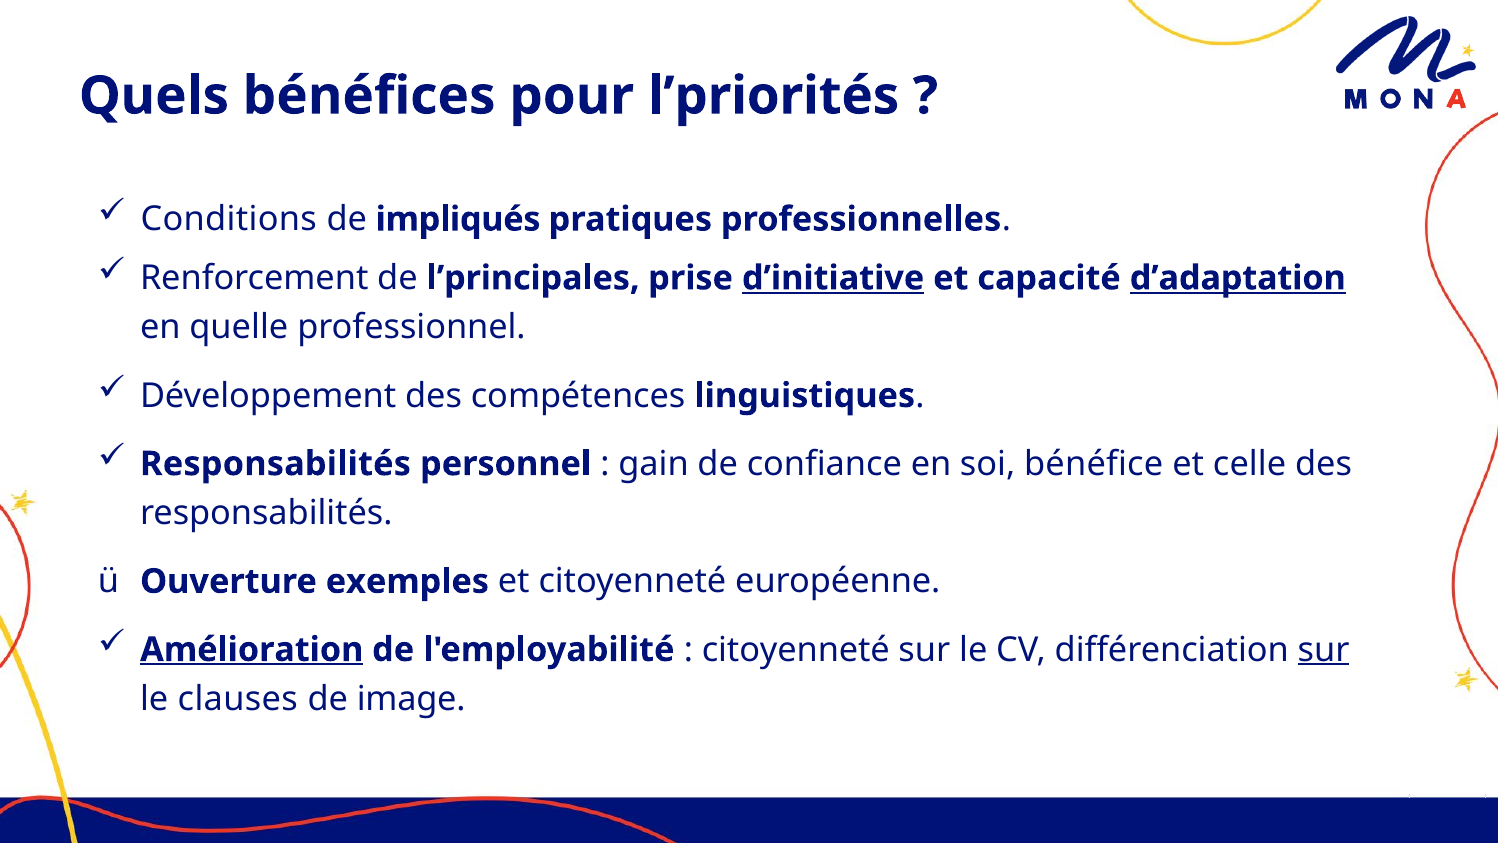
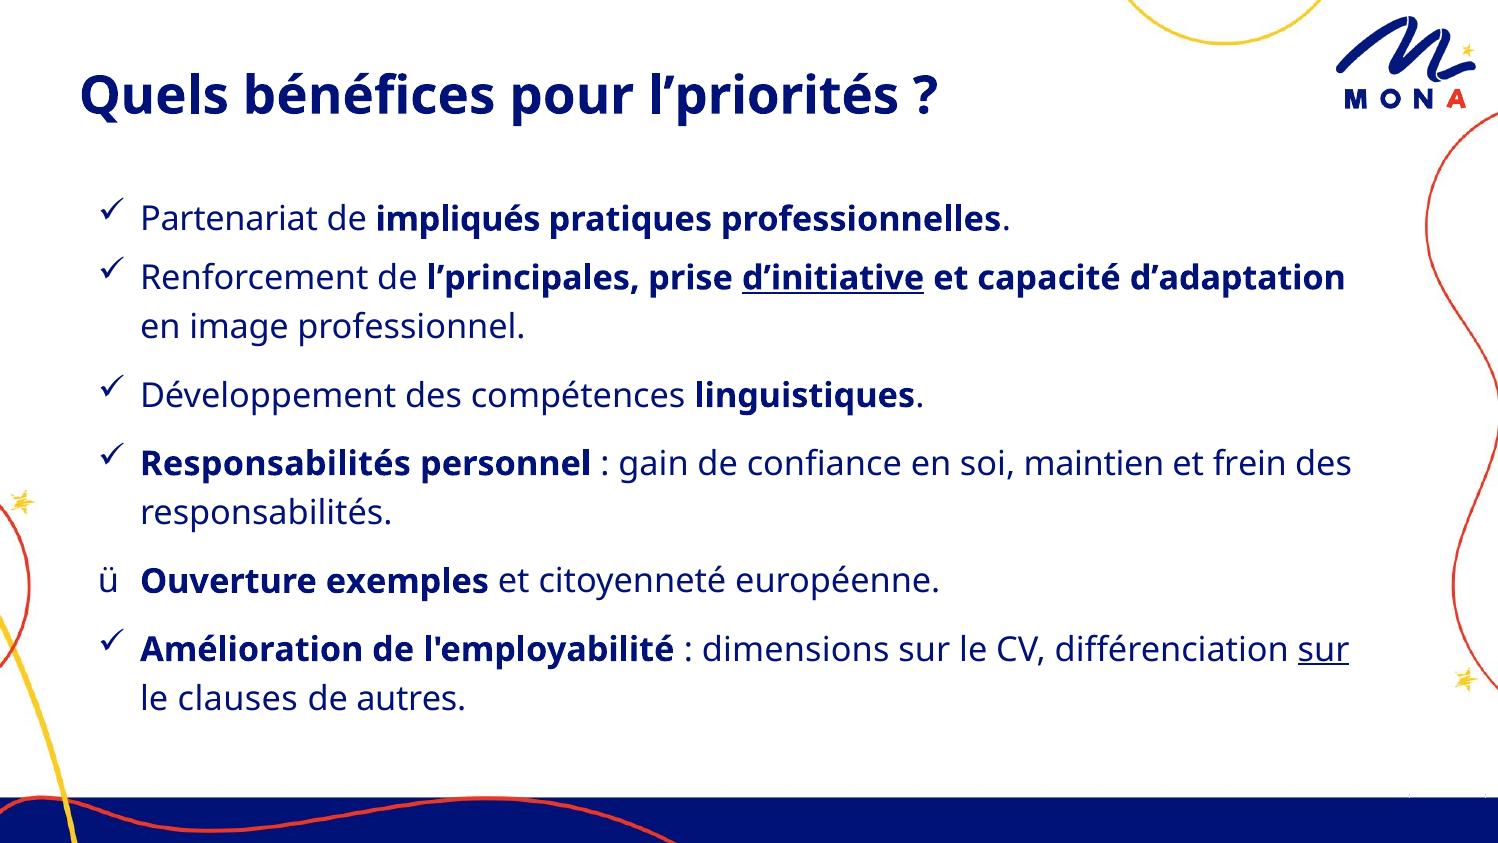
Conditions: Conditions -> Partenariat (229, 219)
d’adaptation underline: present -> none (1238, 278)
quelle: quelle -> image (239, 327)
bénéfice: bénéfice -> maintien (1094, 464)
celle: celle -> frein (1250, 464)
Amélioration underline: present -> none (252, 649)
citoyenneté: citoyenneté -> dimensions (796, 649)
image: image -> autres (411, 699)
